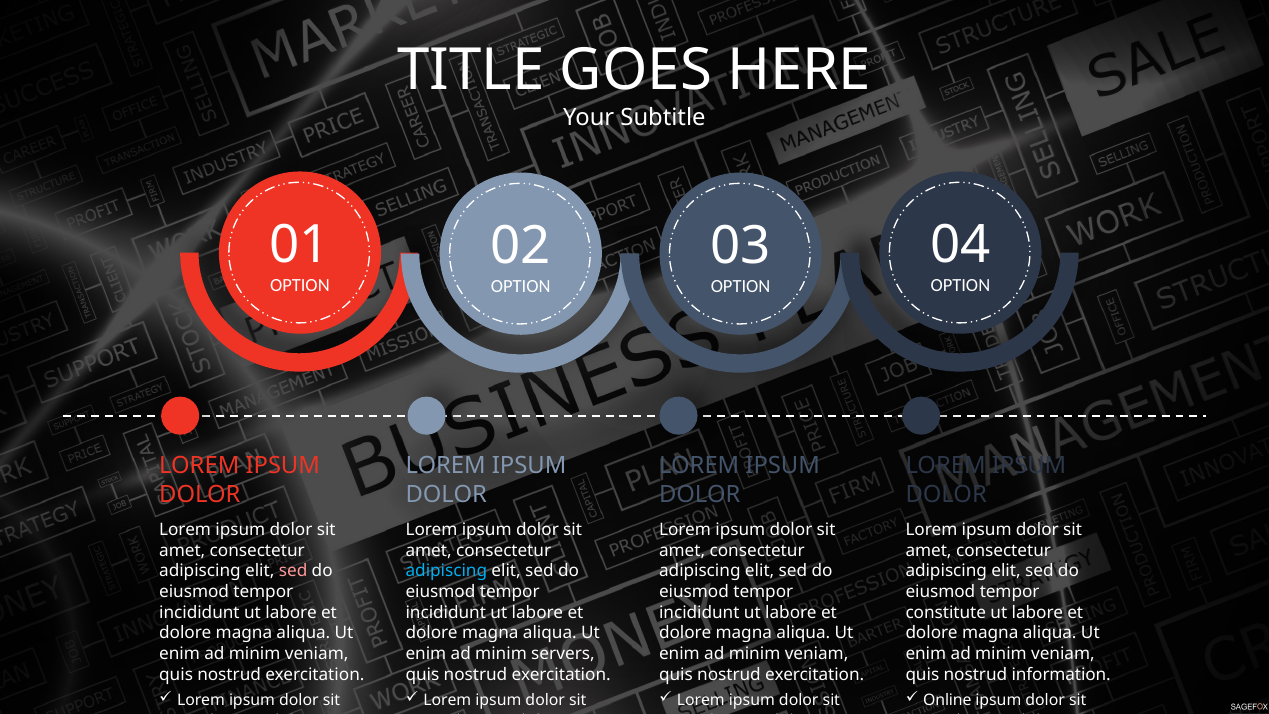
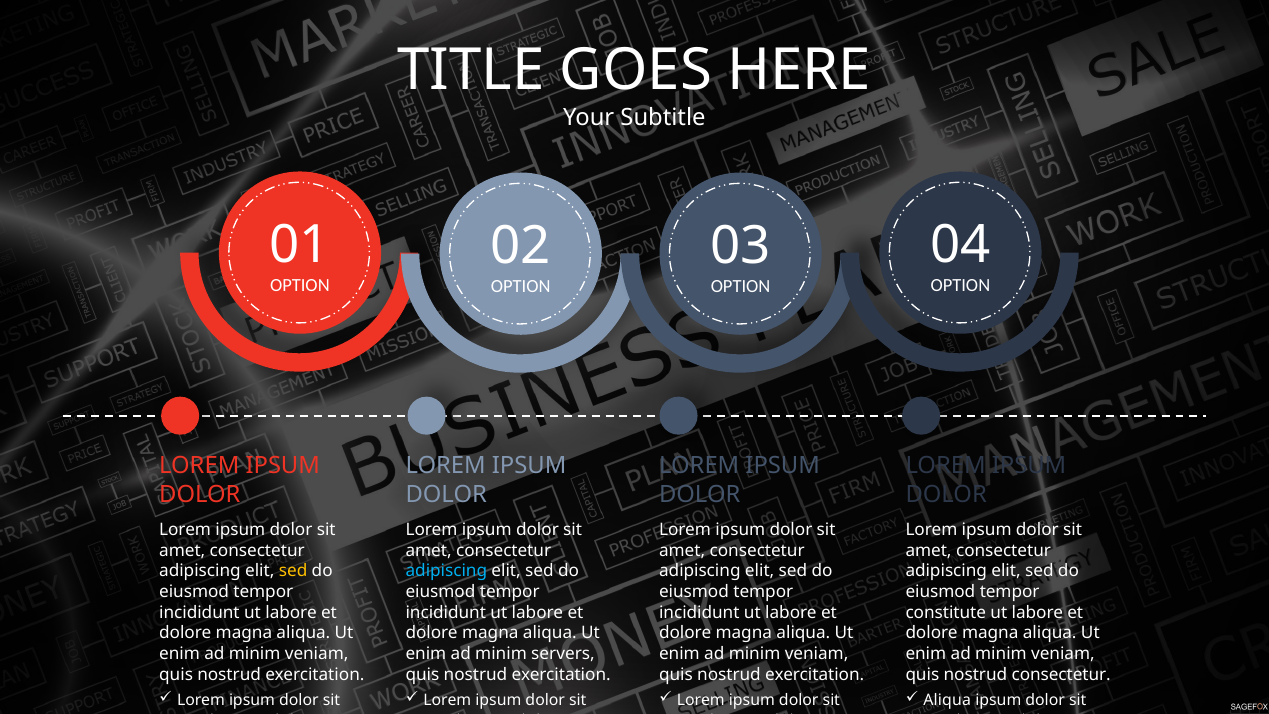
sed colour: pink -> yellow (293, 571)
nostrud information: information -> consectetur (1061, 674)
Online: Online -> Aliqua (947, 700)
